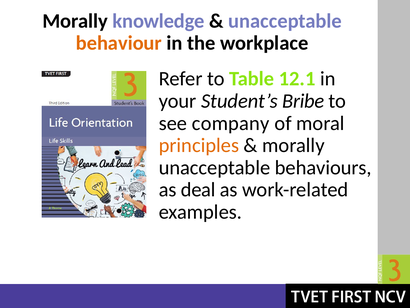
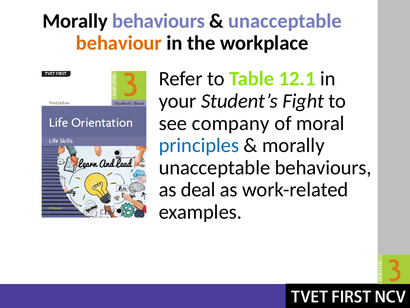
Morally knowledge: knowledge -> behaviours (159, 21)
Bribe: Bribe -> Fight (303, 101)
principles colour: orange -> blue (199, 145)
